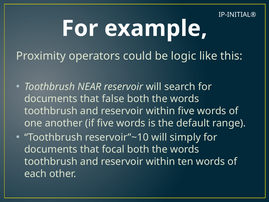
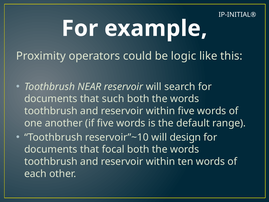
false: false -> such (113, 99)
simply: simply -> design (185, 137)
